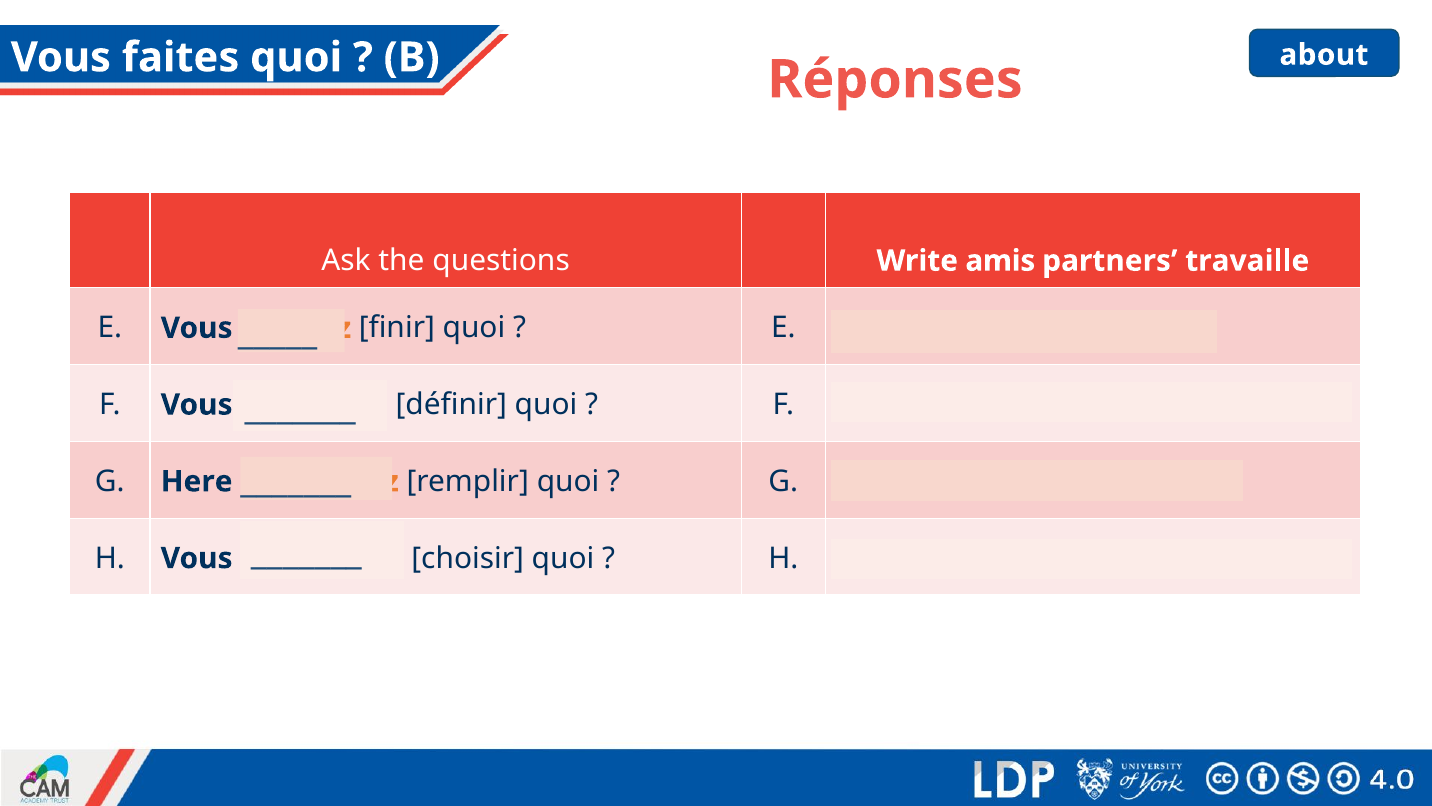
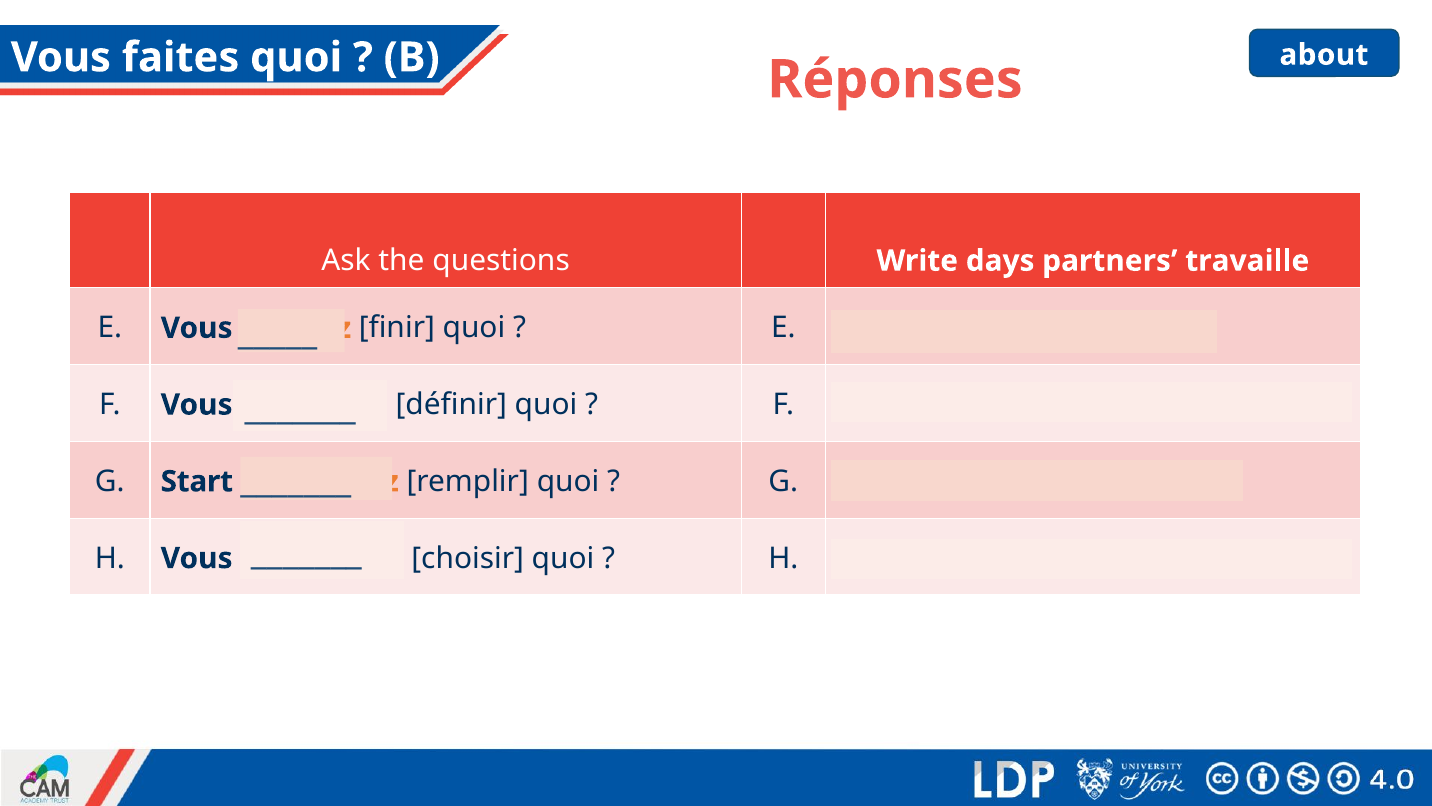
amis: amis -> days (1000, 261)
Here: Here -> Start (197, 481)
